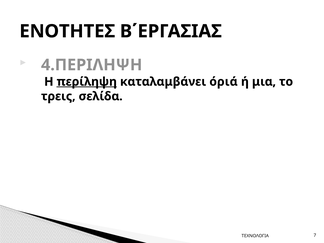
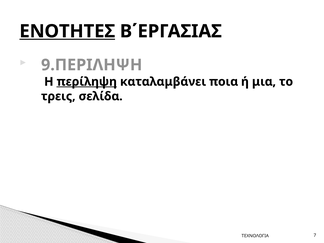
ΕΝΟΤΗΤΕΣ underline: none -> present (67, 31)
4.ΠΕΡΙΛΗΨΗ: 4.ΠΕΡΙΛΗΨΗ -> 9.ΠΕΡΙΛΗΨΗ (92, 65)
όριά: όριά -> ποια (224, 82)
